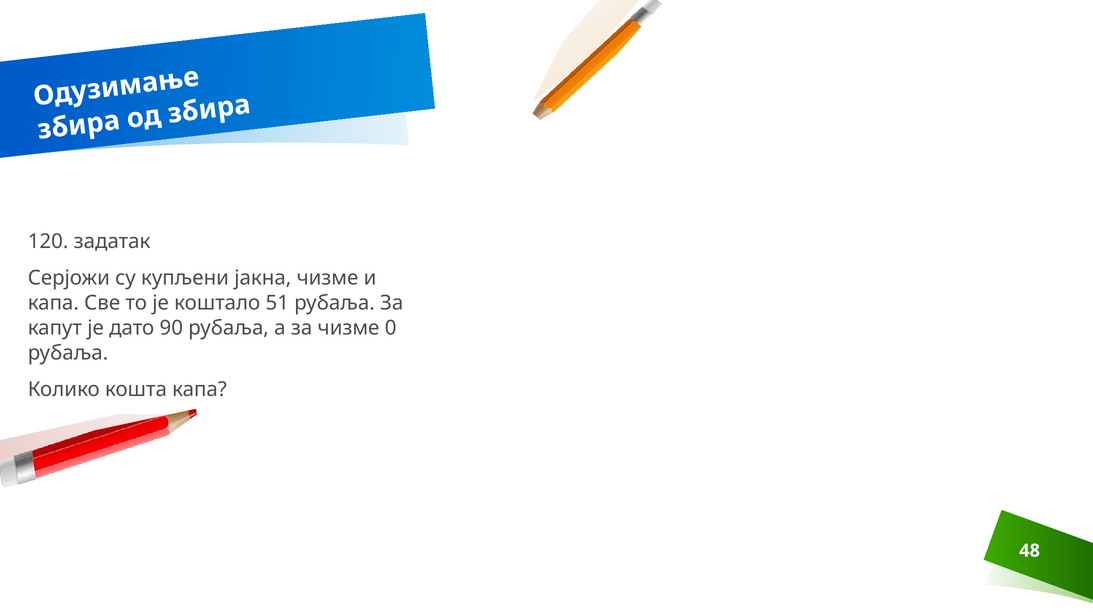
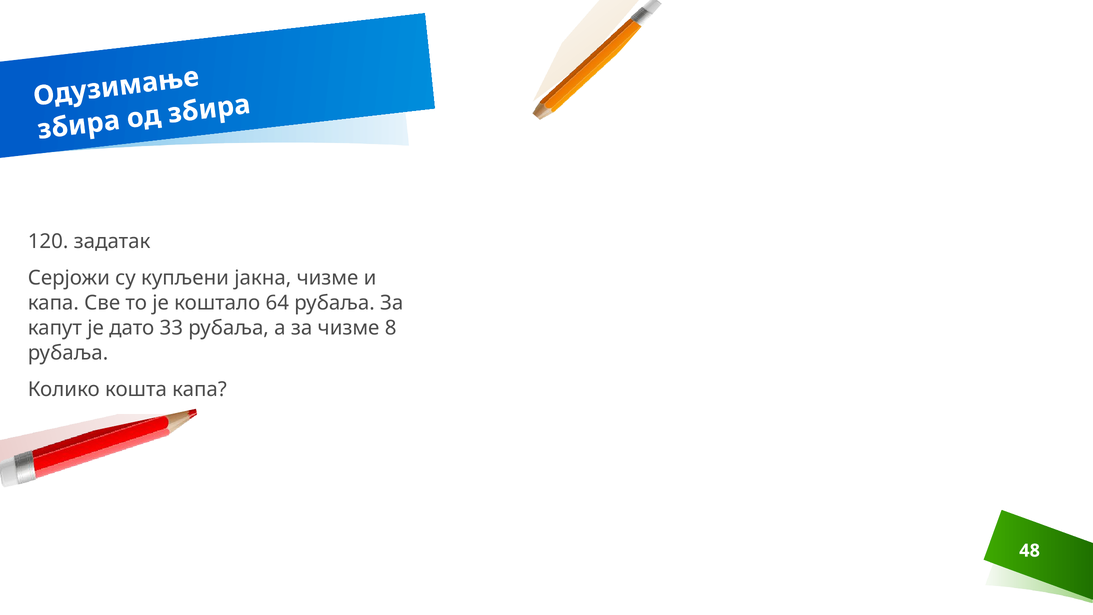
51: 51 -> 64 (277, 303)
90: 90 -> 33 (171, 328)
0: 0 -> 8 (391, 328)
